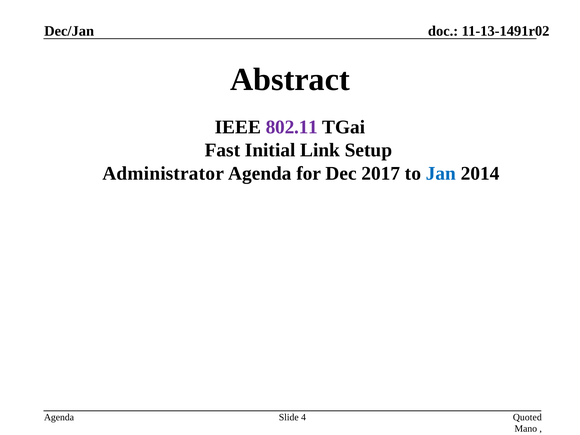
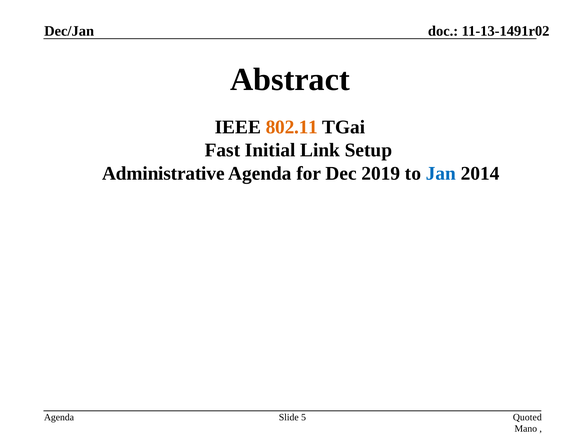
802.11 colour: purple -> orange (292, 127)
Administrator: Administrator -> Administrative (163, 173)
2017: 2017 -> 2019 (381, 173)
4: 4 -> 5 (304, 417)
